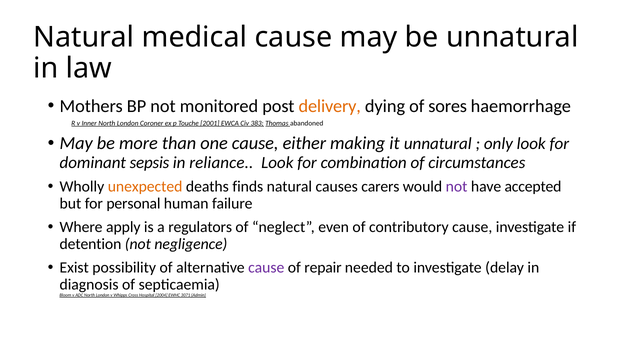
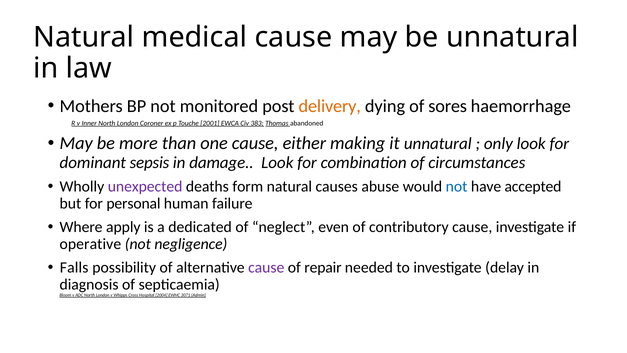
reliance: reliance -> damage (221, 162)
unexpected colour: orange -> purple (145, 187)
finds: finds -> form (248, 187)
carers: carers -> abuse (380, 187)
not colour: purple -> blue (457, 187)
regulators: regulators -> dedicated (200, 227)
detention: detention -> operative (90, 244)
Exist: Exist -> Falls (74, 267)
